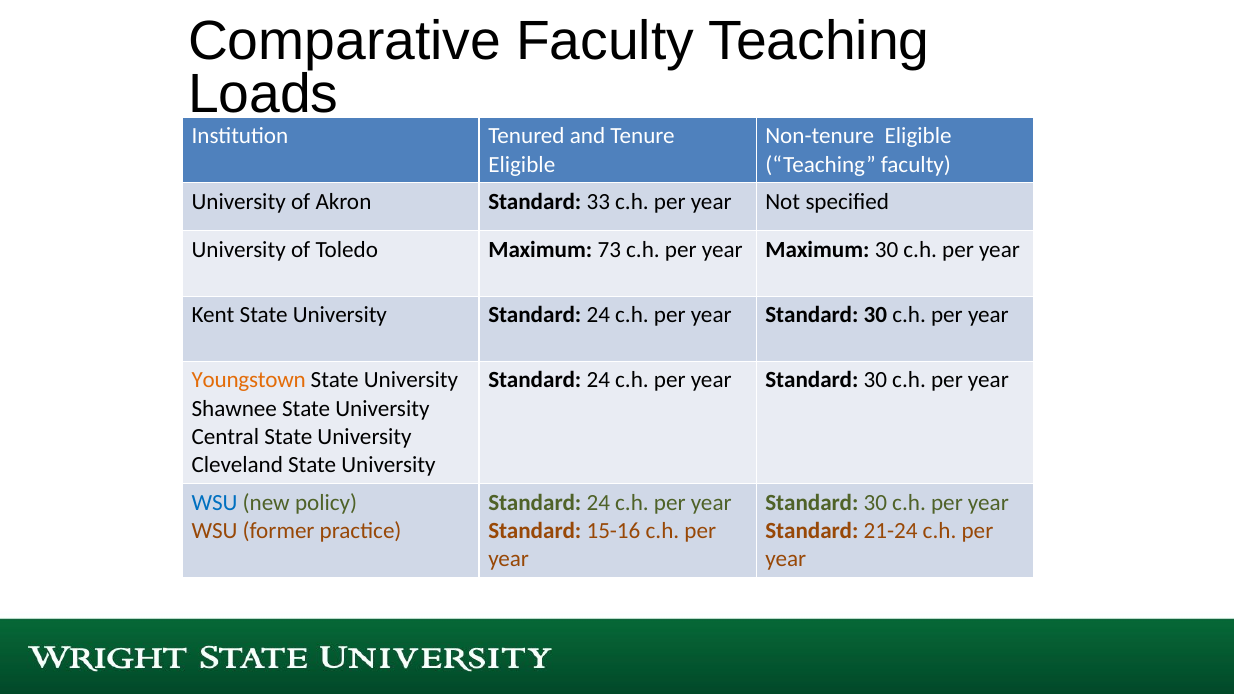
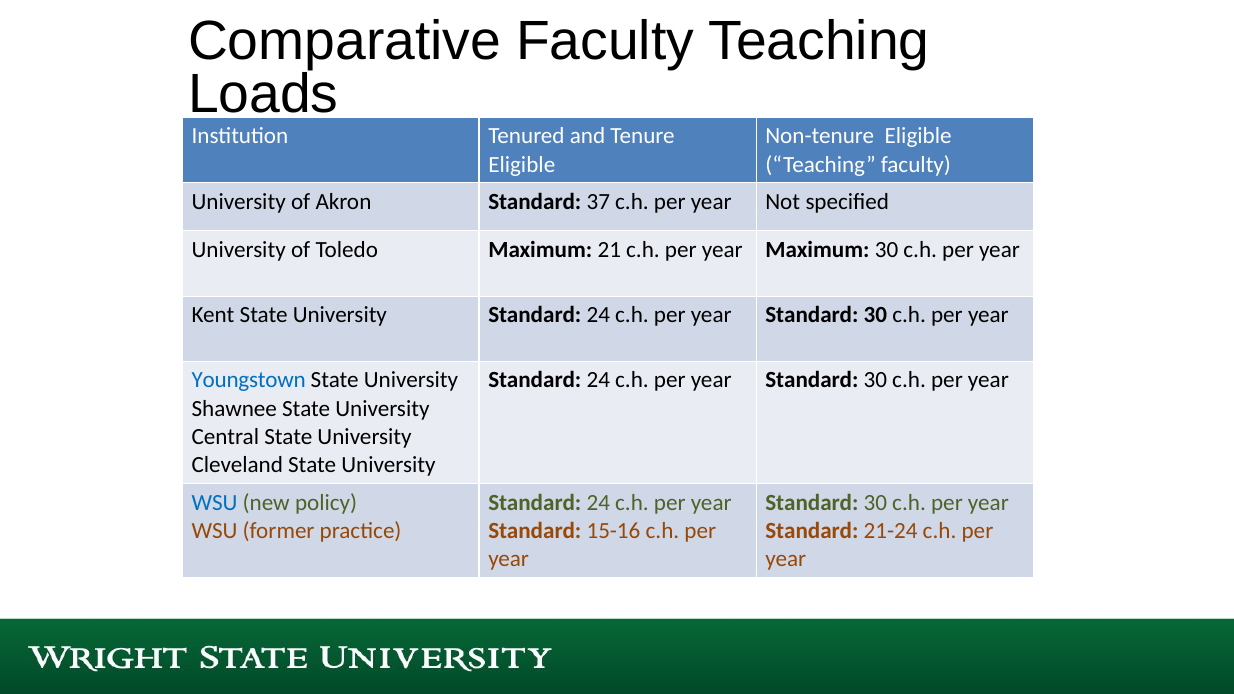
33: 33 -> 37 (598, 202)
73: 73 -> 21 (609, 250)
Youngstown colour: orange -> blue (249, 380)
